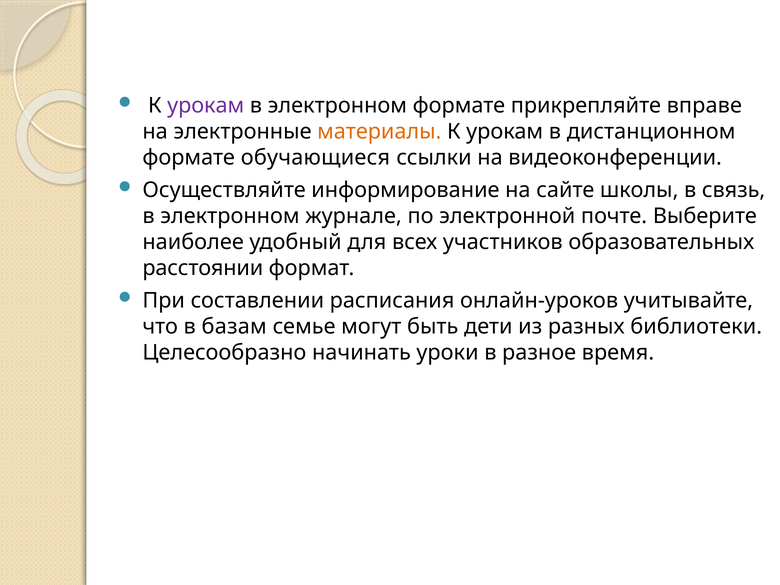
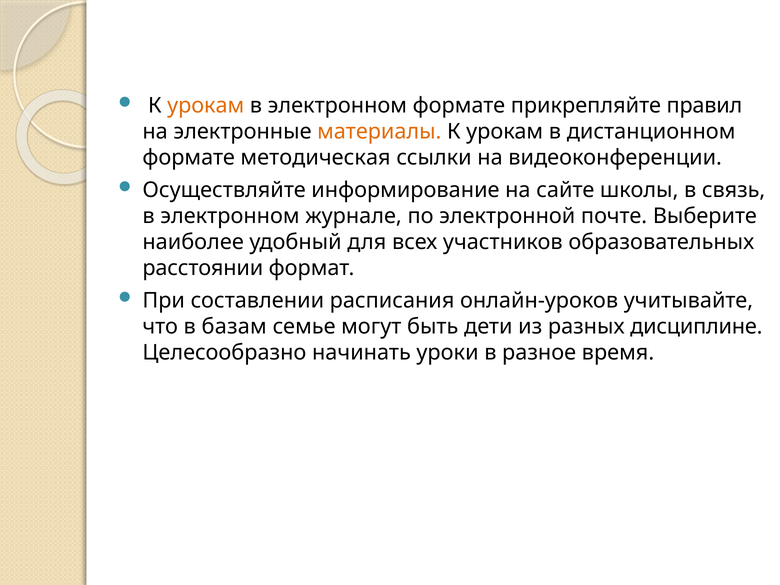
урокам colour: purple -> orange (206, 106)
вправе: вправе -> правил (704, 106)
обучающиеся: обучающиеся -> методическая (316, 158)
библиотеки: библиотеки -> дисциплине (696, 327)
